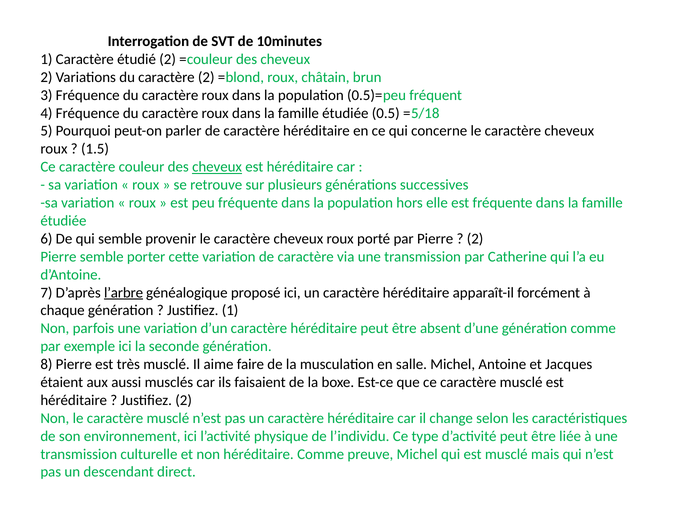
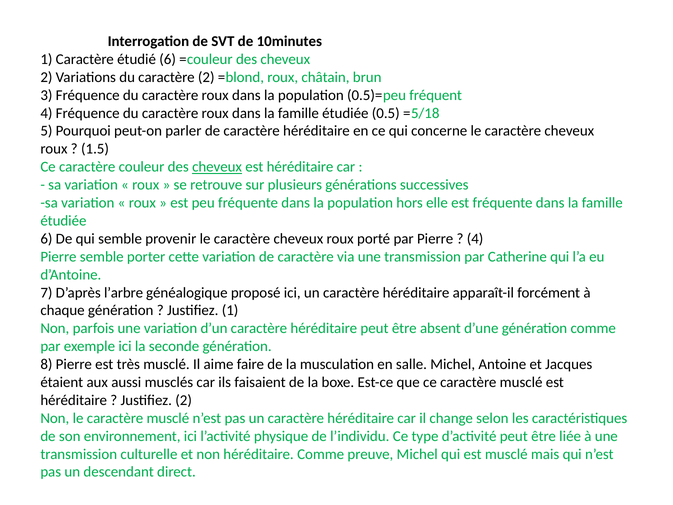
étudié 2: 2 -> 6 (168, 59)
2: 2 -> 4 (475, 239)
l’arbre underline: present -> none (124, 292)
